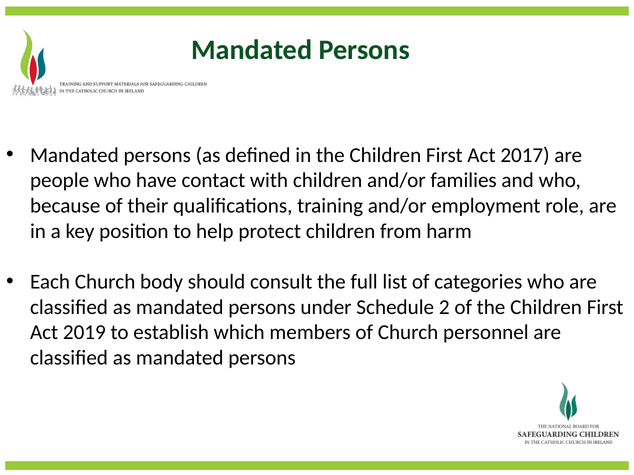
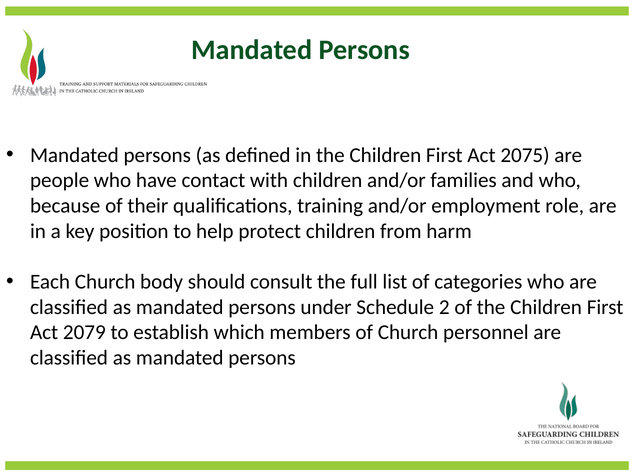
2017: 2017 -> 2075 (525, 155)
2019: 2019 -> 2079 (84, 333)
